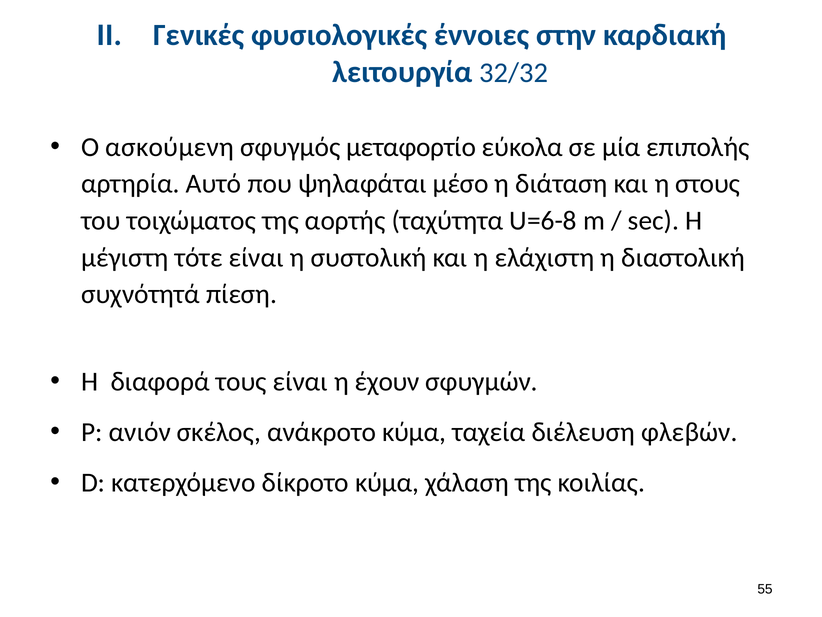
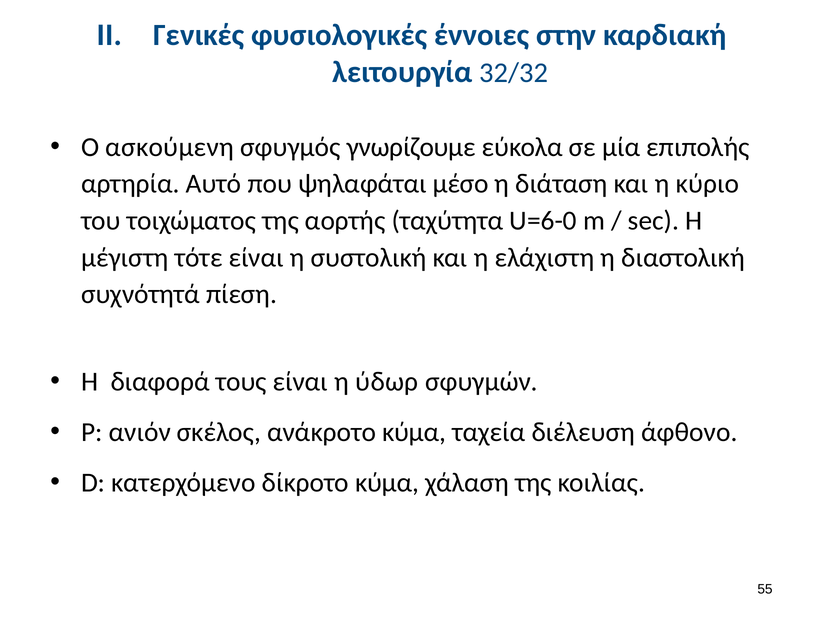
μεταφορτίο: μεταφορτίο -> γνωρίζουμε (411, 147)
στους: στους -> κύριο (707, 184)
U=6-8: U=6-8 -> U=6-0 (543, 220)
έχουν: έχουν -> ύδωρ (387, 381)
φλεβών: φλεβών -> άφθονο (689, 432)
